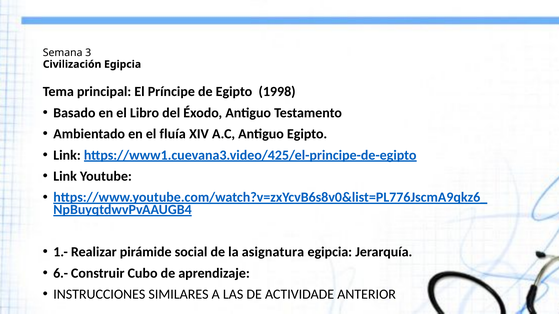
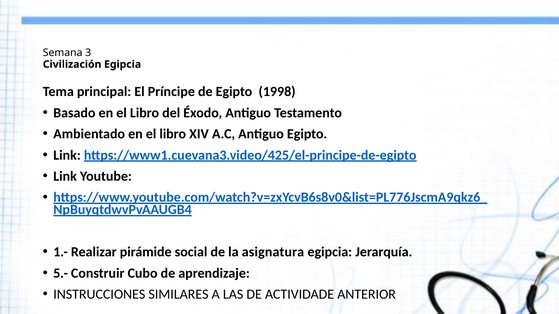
Ambientado en el fluía: fluía -> libro (173, 134)
6.-: 6.- -> 5.- (61, 273)
